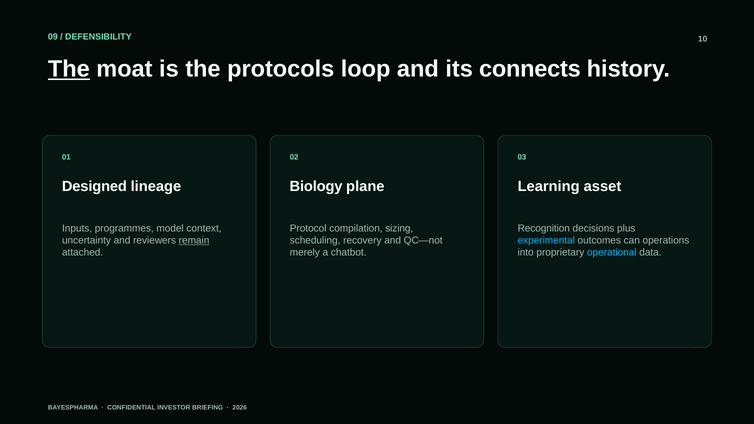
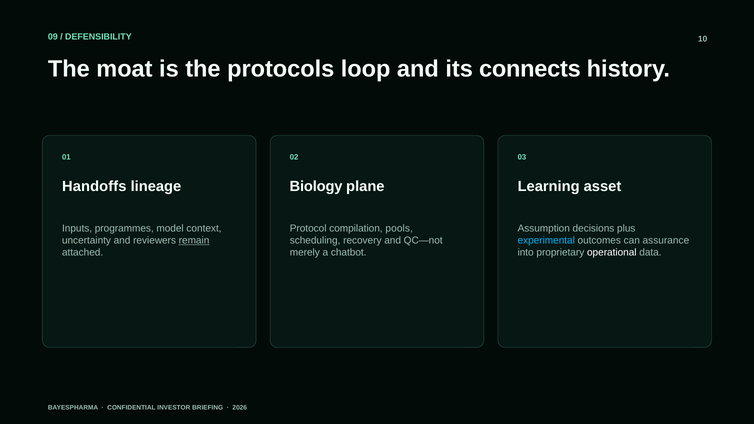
The underline: present -> none (69, 69)
Designed: Designed -> Handoffs (94, 186)
sizing: sizing -> pools (399, 229)
Recognition: Recognition -> Assumption (544, 229)
operations: operations -> assurance (666, 241)
operational colour: light blue -> white (612, 253)
